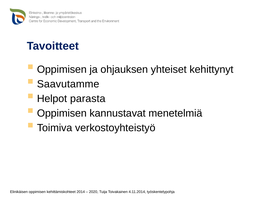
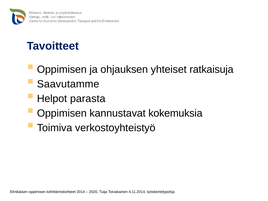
kehittynyt: kehittynyt -> ratkaisuja (211, 69)
menetelmiä: menetelmiä -> kokemuksia (175, 113)
